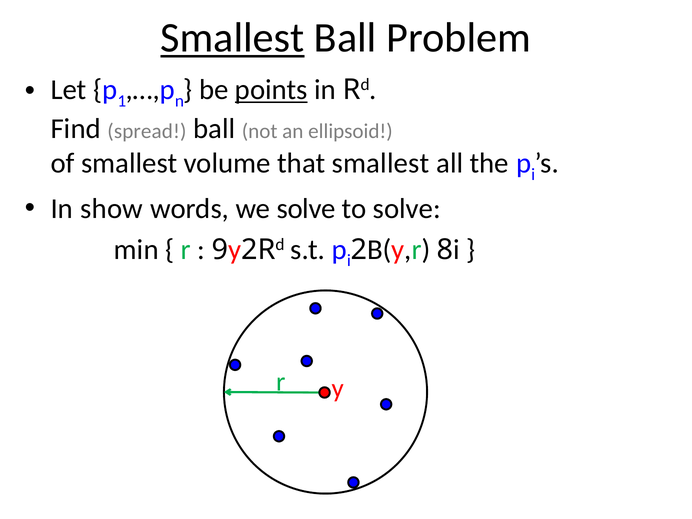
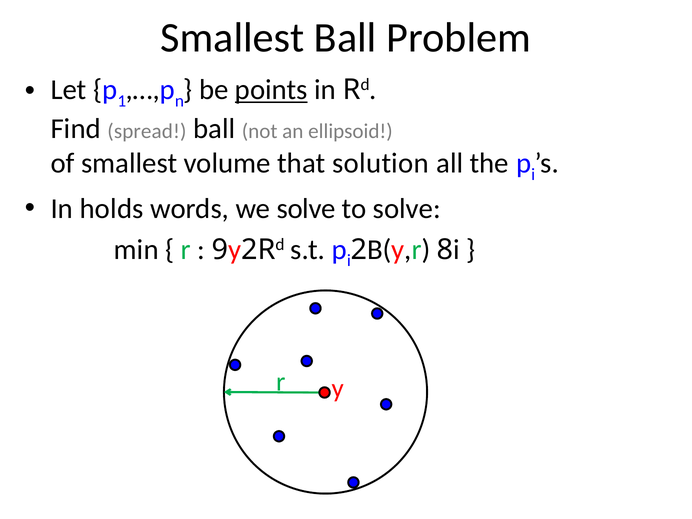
Smallest underline: present -> none (232, 38)
that smallest: smallest -> solution (381, 163)
show: show -> holds (112, 209)
